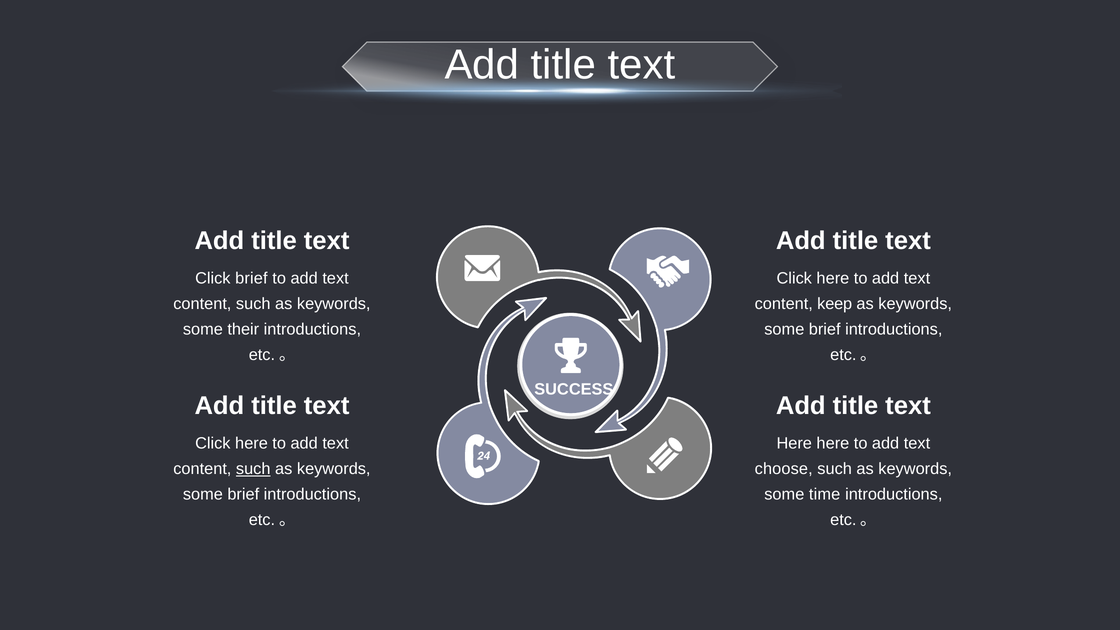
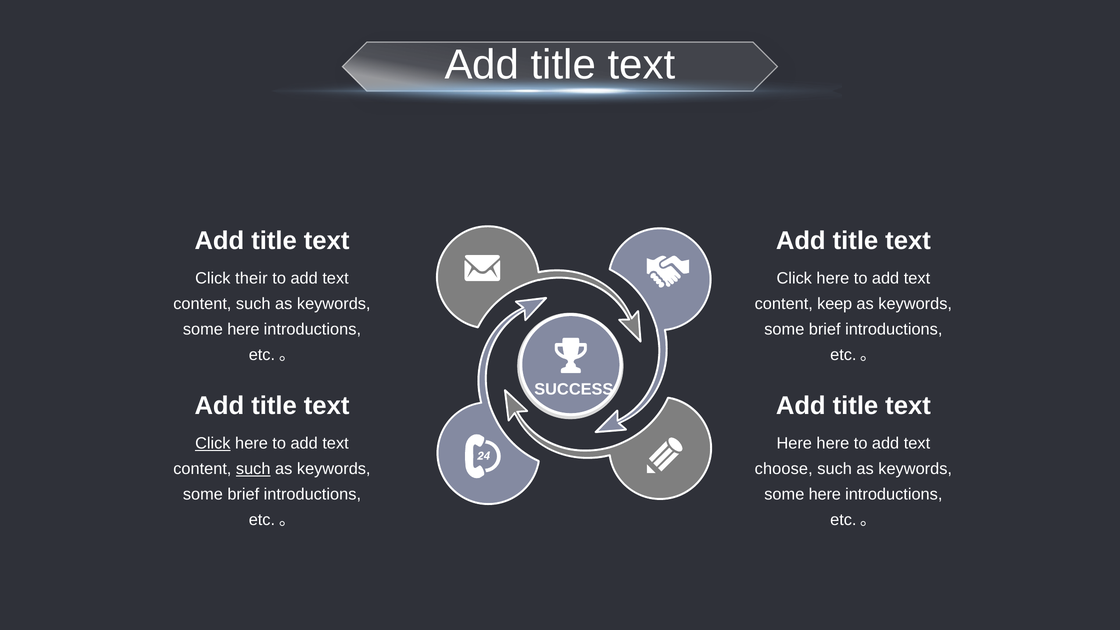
Click brief: brief -> their (251, 278)
their: their -> here (243, 329)
Click underline: none -> present (213, 443)
time: time -> here (825, 494)
